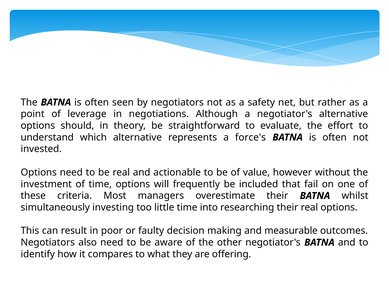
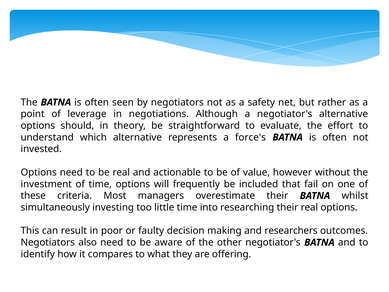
measurable: measurable -> researchers (291, 231)
